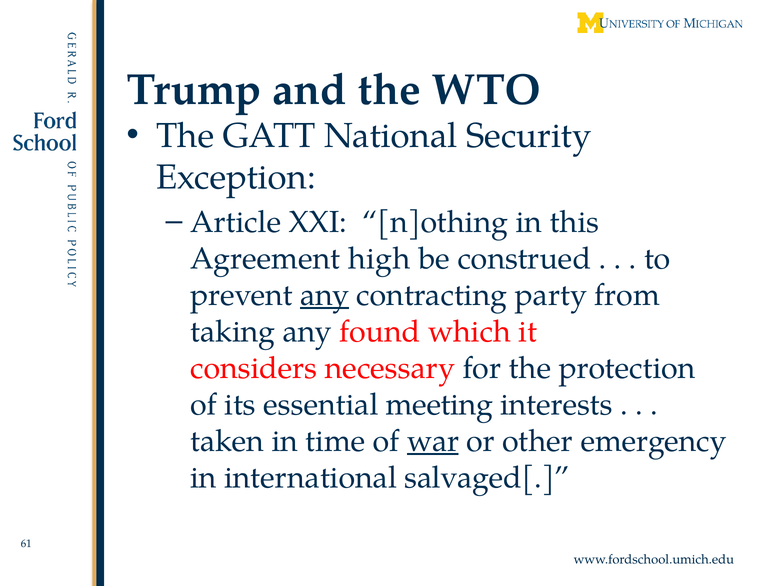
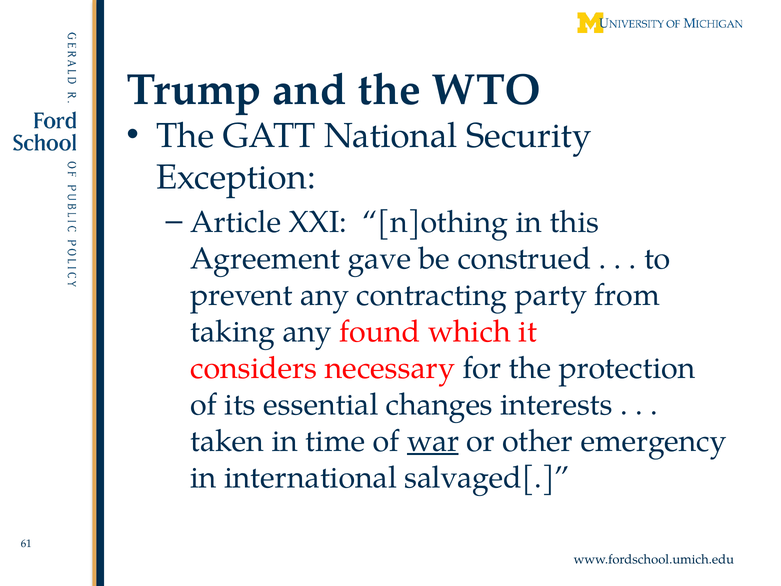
high: high -> gave (379, 258)
any underline: present -> none (325, 295)
meeting: meeting -> changes (439, 404)
